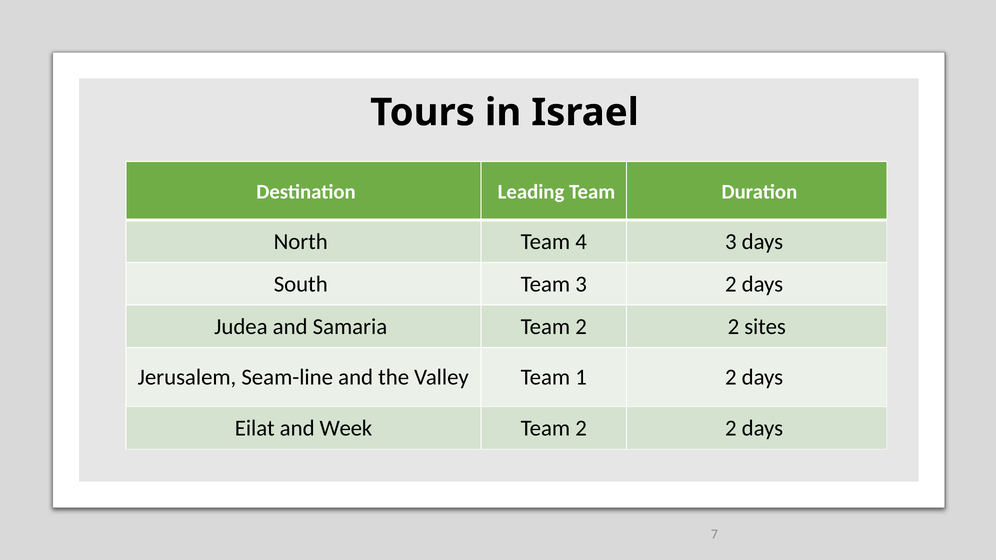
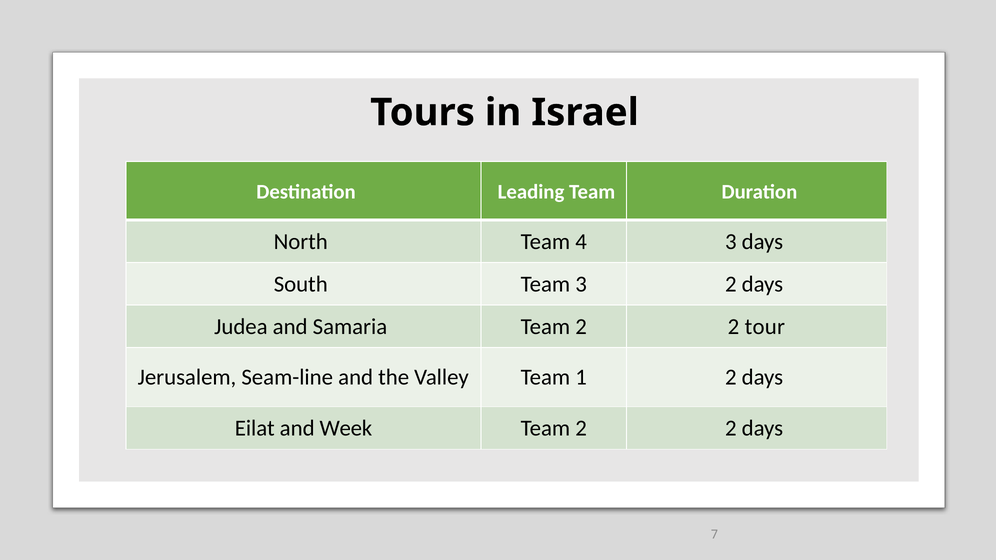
sites: sites -> tour (765, 327)
